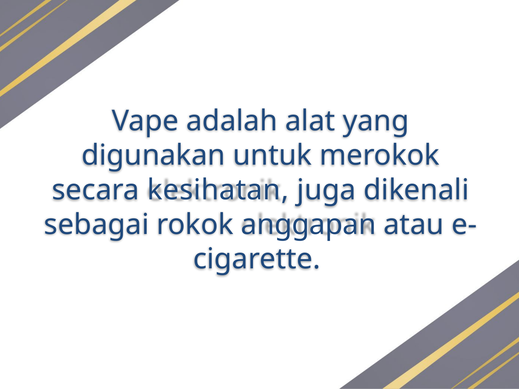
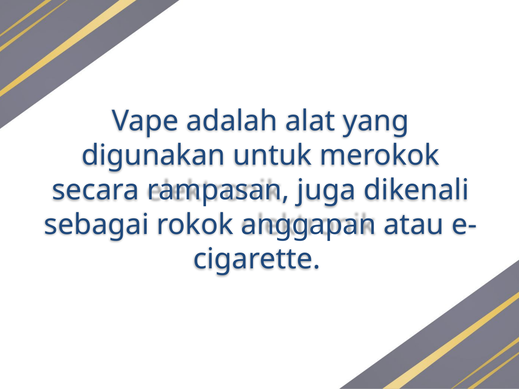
kesihatan: kesihatan -> rampasan (218, 190)
